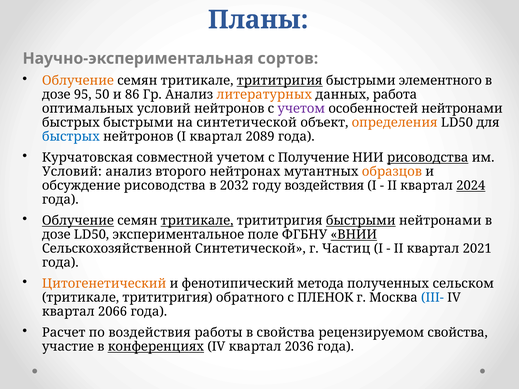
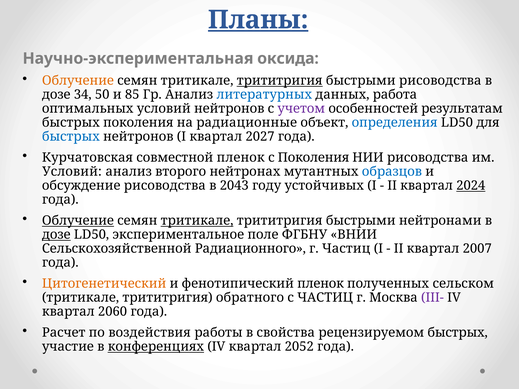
Планы underline: none -> present (258, 20)
сортов: сортов -> оксида (288, 59)
быстрыми элементного: элементного -> рисоводства (440, 81)
95: 95 -> 34 (83, 95)
86: 86 -> 85 (132, 95)
литературных colour: orange -> blue (264, 95)
особенностей нейтронами: нейтронами -> результатам (462, 109)
быстрых быстрыми: быстрыми -> поколения (138, 123)
на синтетической: синтетической -> радиационные (247, 123)
определения colour: orange -> blue (395, 123)
2089: 2089 -> 2027 (260, 137)
совместной учетом: учетом -> пленок (241, 158)
с Получение: Получение -> Поколения (314, 158)
рисоводства underline: present -> none (428, 158)
образцов colour: orange -> blue (392, 172)
2032: 2032 -> 2043 (234, 186)
году воздействия: воздействия -> устойчивых (324, 186)
быстрыми underline: present -> none (361, 221)
дозе underline: none -> present (56, 235)
ВНИИ underline: present -> none (354, 235)
Сельскохозяйственной Синтетической: Синтетической -> Радиационного (250, 249)
2021: 2021 -> 2007 (477, 249)
фенотипический метода: метода -> пленок (321, 284)
с ПЛЕНОК: ПЛЕНОК -> ЧАСТИЦ (325, 298)
III- colour: blue -> purple (432, 298)
2066: 2066 -> 2060 (113, 312)
рецензируемом свойства: свойства -> быстрых (458, 333)
2036: 2036 -> 2052 (299, 347)
